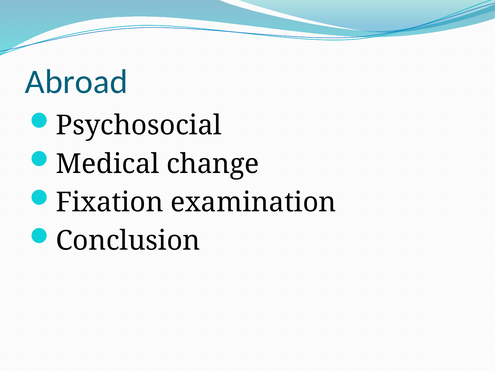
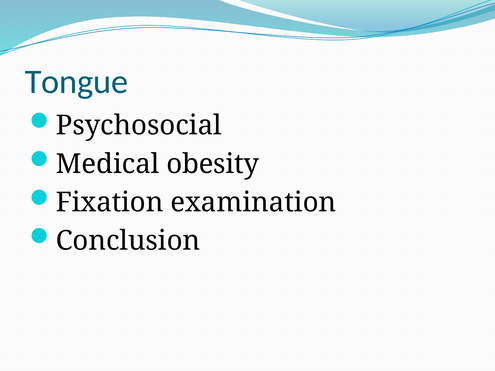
Abroad: Abroad -> Tongue (76, 82)
change: change -> obesity (213, 164)
